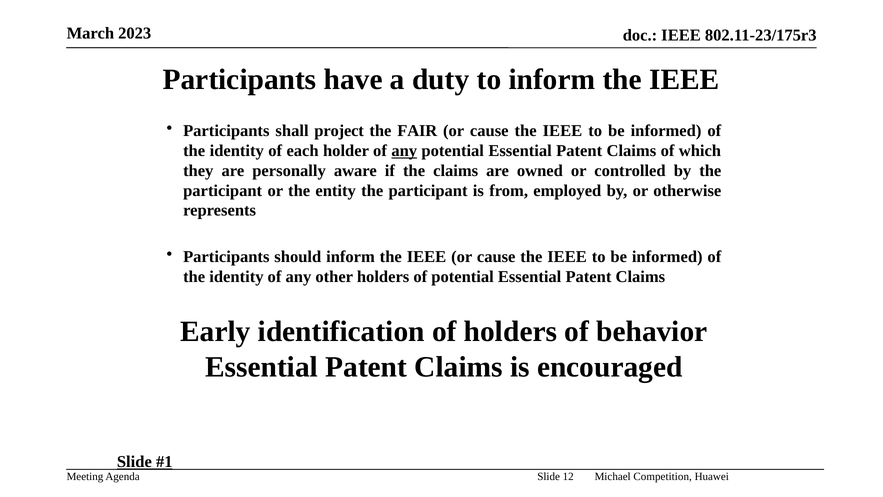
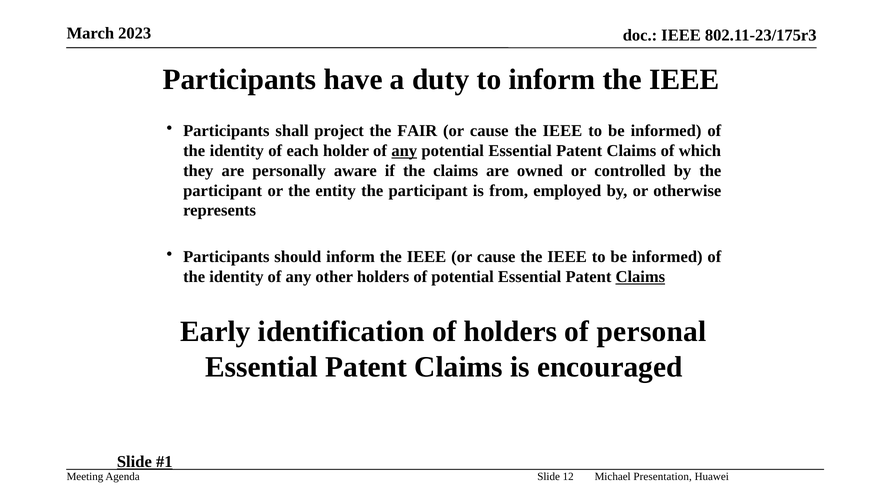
Claims underline: none -> present (640, 277)
behavior: behavior -> personal (652, 332)
Competition: Competition -> Presentation (663, 476)
